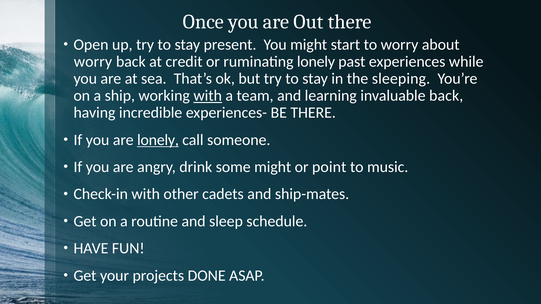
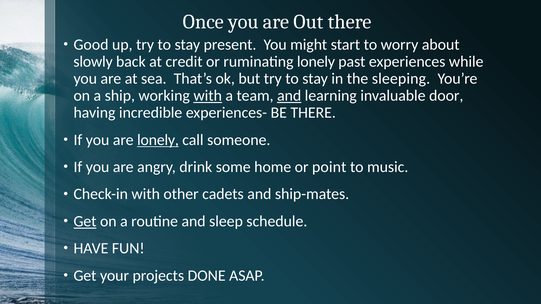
Open: Open -> Good (91, 45)
worry: worry -> slowly (93, 62)
and underline: none -> present (289, 96)
invaluable back: back -> door (446, 96)
some might: might -> home (273, 167)
Get underline: none -> present (85, 222)
